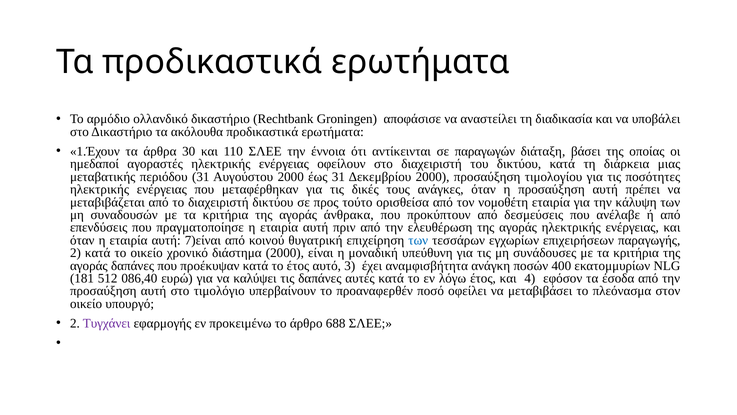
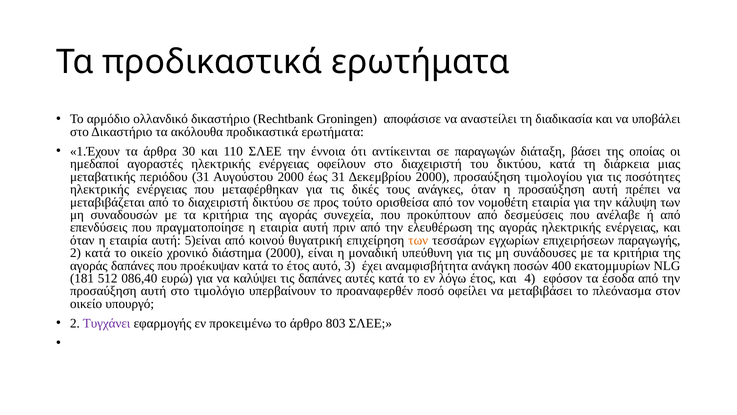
άνθρακα: άνθρακα -> συνεχεία (349, 215)
7)είναι: 7)είναι -> 5)είναι (203, 240)
των colour: blue -> orange (418, 240)
688: 688 -> 803 (336, 323)
